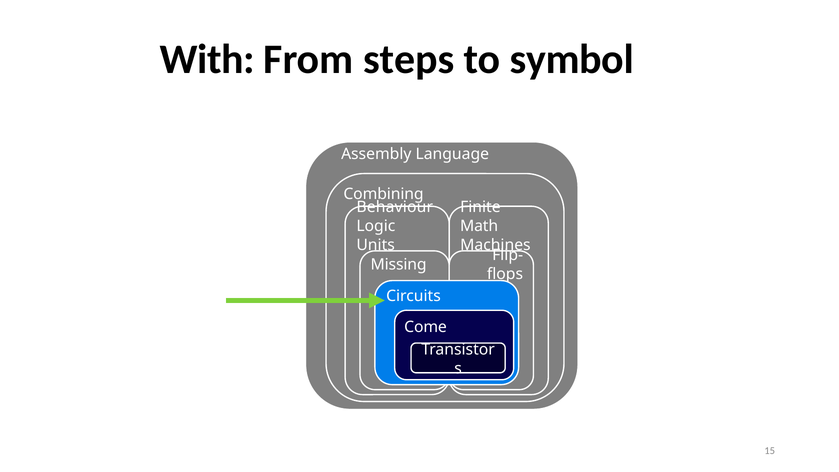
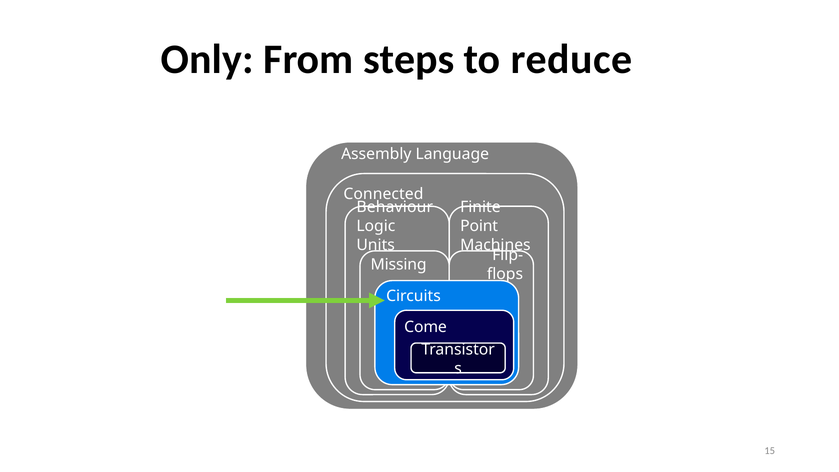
With: With -> Only (207, 59)
symbol: symbol -> reduce (571, 59)
Combining: Combining -> Connected (383, 194)
Math: Math -> Point (479, 226)
